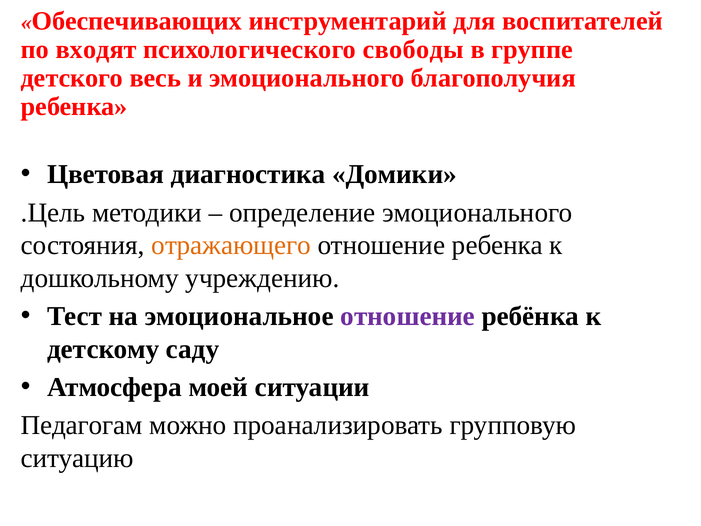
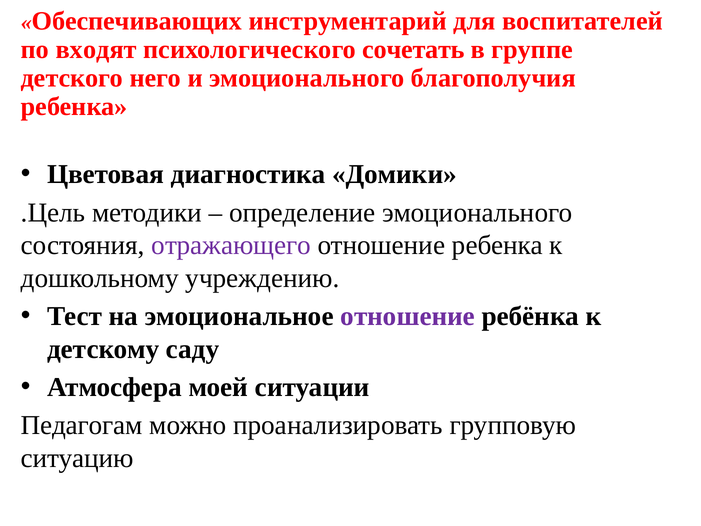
свободы: свободы -> сочетать (414, 50)
весь: весь -> него (155, 78)
отражающего colour: orange -> purple (231, 245)
